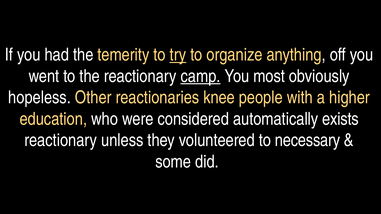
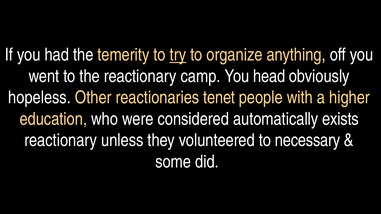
camp underline: present -> none (201, 76)
most: most -> head (269, 76)
knee: knee -> tenet (219, 98)
